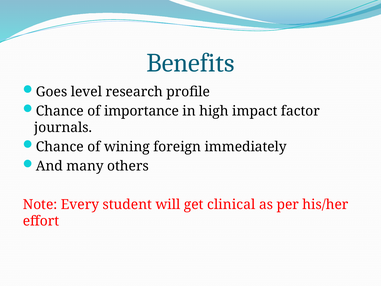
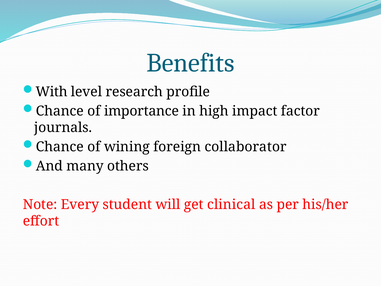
Goes: Goes -> With (52, 92)
immediately: immediately -> collaborator (246, 147)
